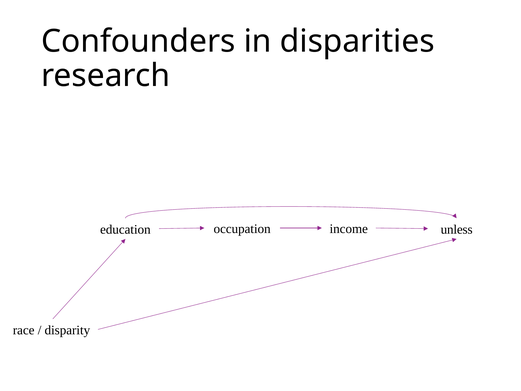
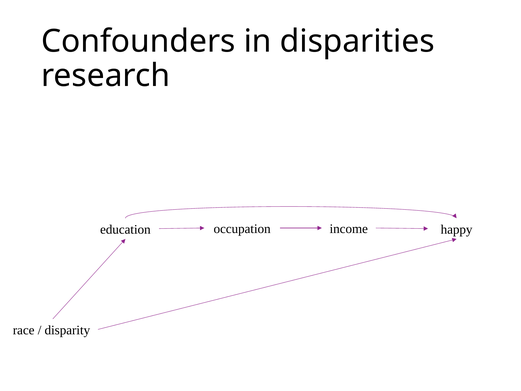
unless: unless -> happy (457, 229)
